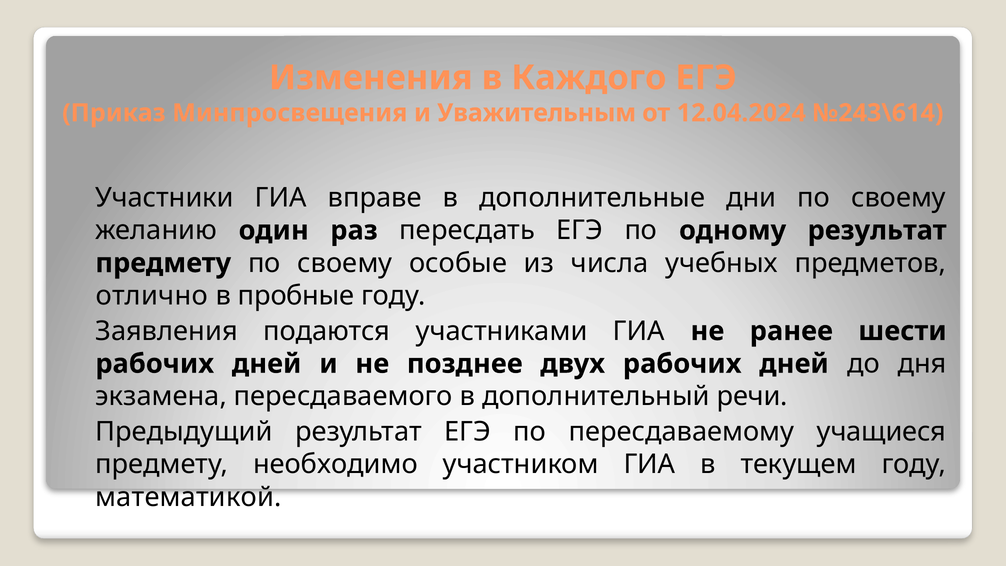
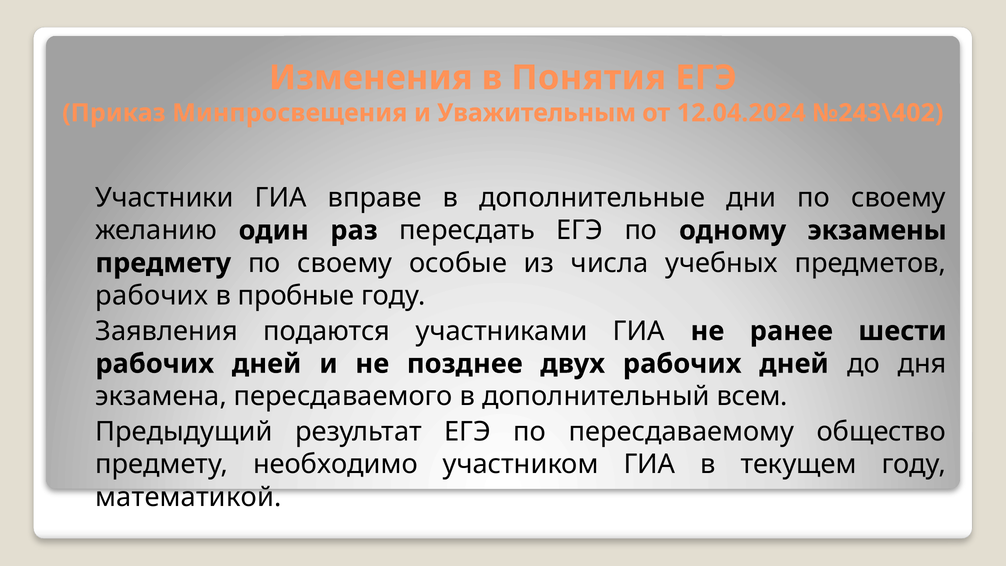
Каждого: Каждого -> Понятия (589, 78)
№243\614: №243\614 -> №243\402 (878, 113)
одному результат: результат -> экзамены (877, 230)
отлично: отлично -> рабочих (152, 296)
речи: речи -> всем (752, 396)
учащиеся: учащиеся -> общество (881, 432)
